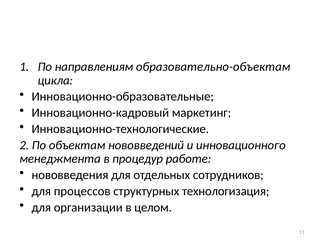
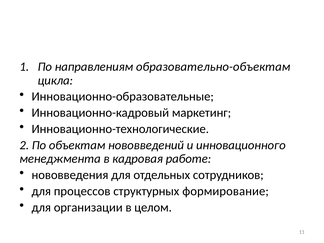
процедур: процедур -> кадровая (138, 159)
технологизация: технологизация -> формирование (226, 191)
